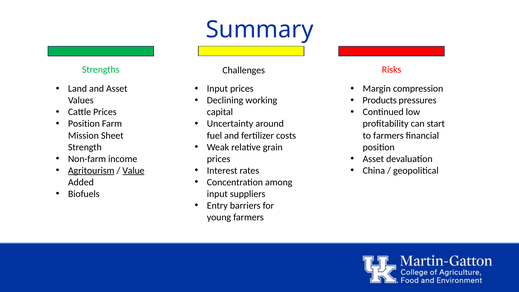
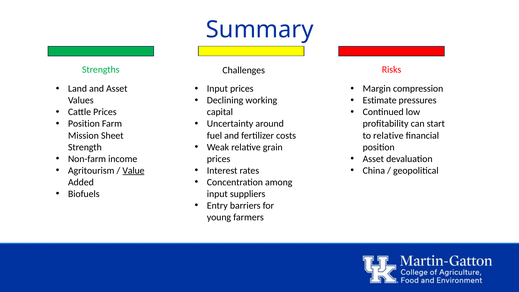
Products: Products -> Estimate (380, 100)
to farmers: farmers -> relative (388, 135)
Agritourism underline: present -> none (91, 170)
